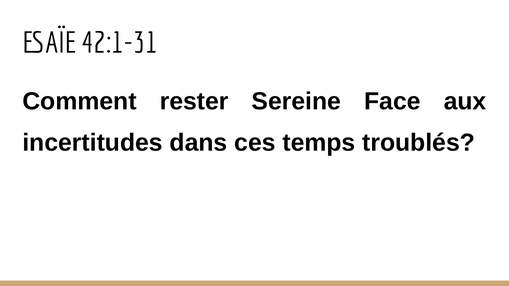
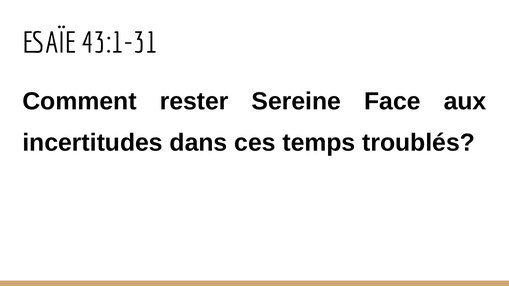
42:1-31: 42:1-31 -> 43:1-31 (120, 43)
